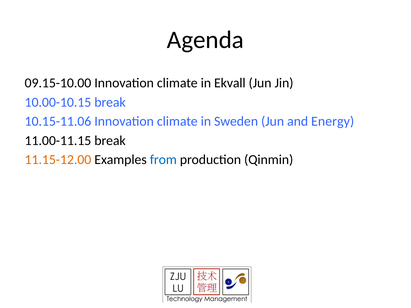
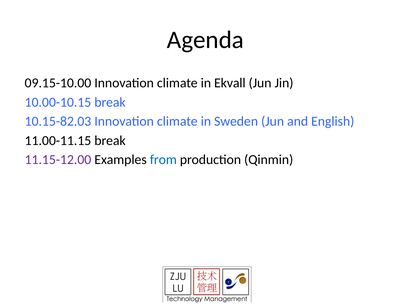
10.15-11.06: 10.15-11.06 -> 10.15-82.03 (58, 122)
Energy: Energy -> English (333, 122)
11.15-12.00 colour: orange -> purple (58, 160)
